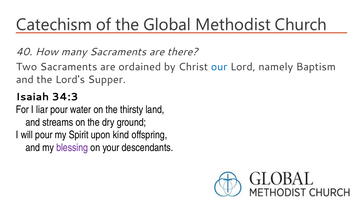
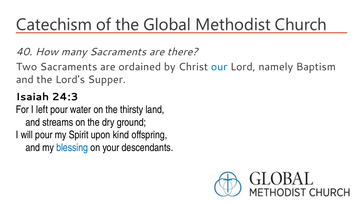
34:3: 34:3 -> 24:3 (65, 97)
liar: liar -> left (42, 110)
blessing colour: purple -> blue (72, 148)
